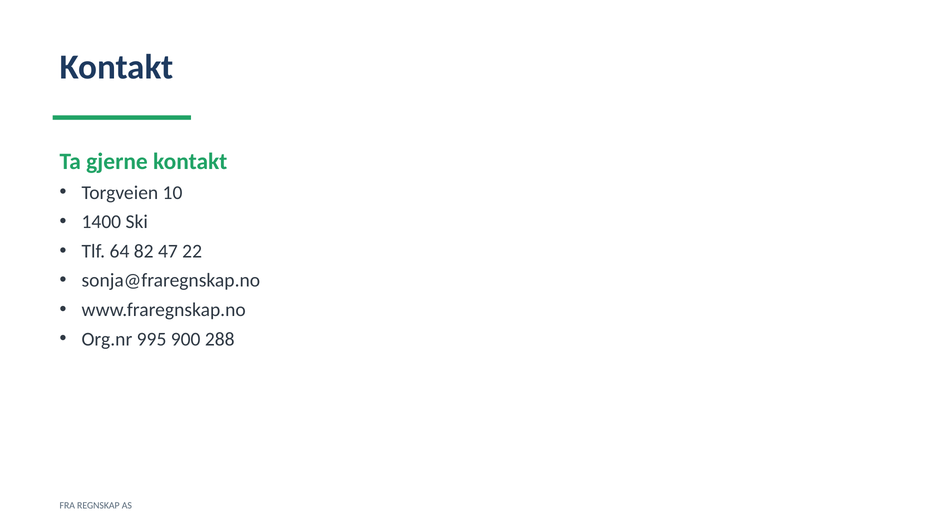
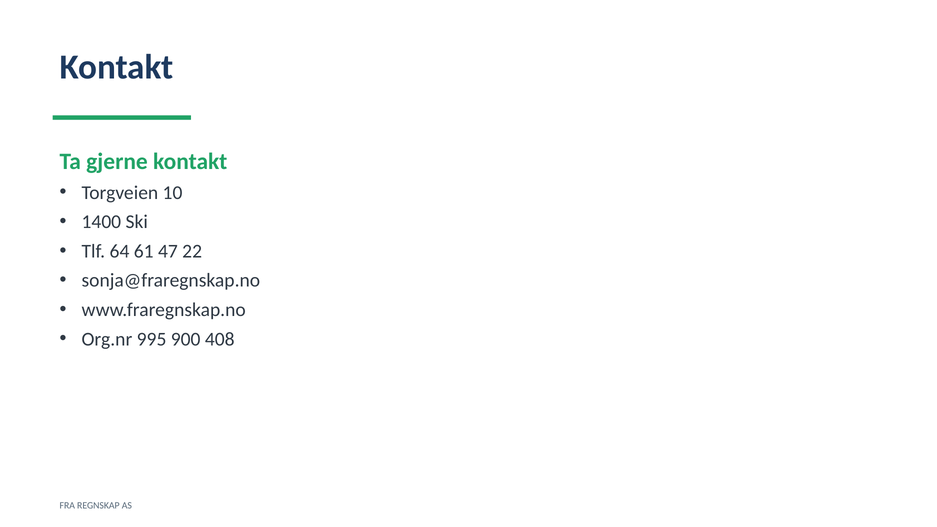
82: 82 -> 61 (144, 251)
288: 288 -> 408 (220, 339)
